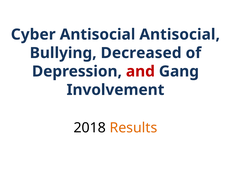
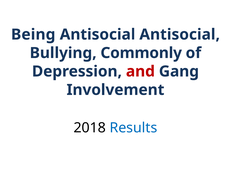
Cyber: Cyber -> Being (33, 35)
Decreased: Decreased -> Commonly (141, 53)
Results colour: orange -> blue (133, 128)
